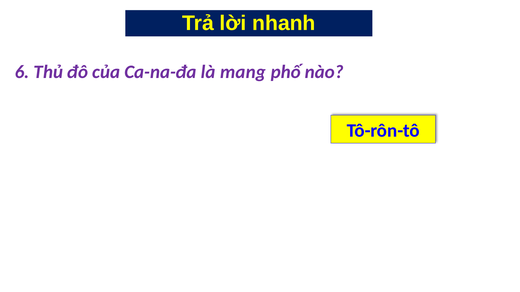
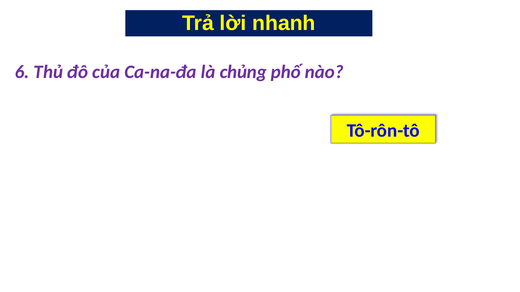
mang: mang -> chủng (243, 72)
